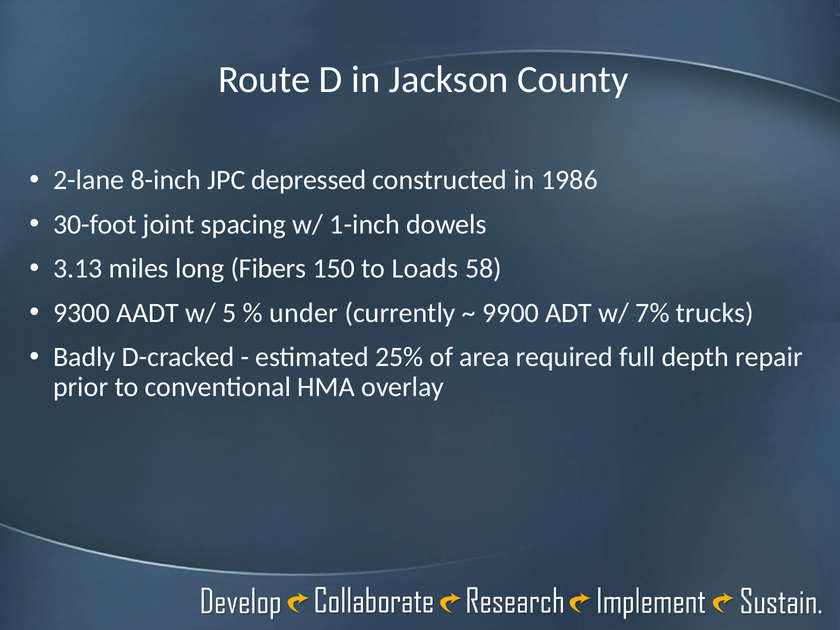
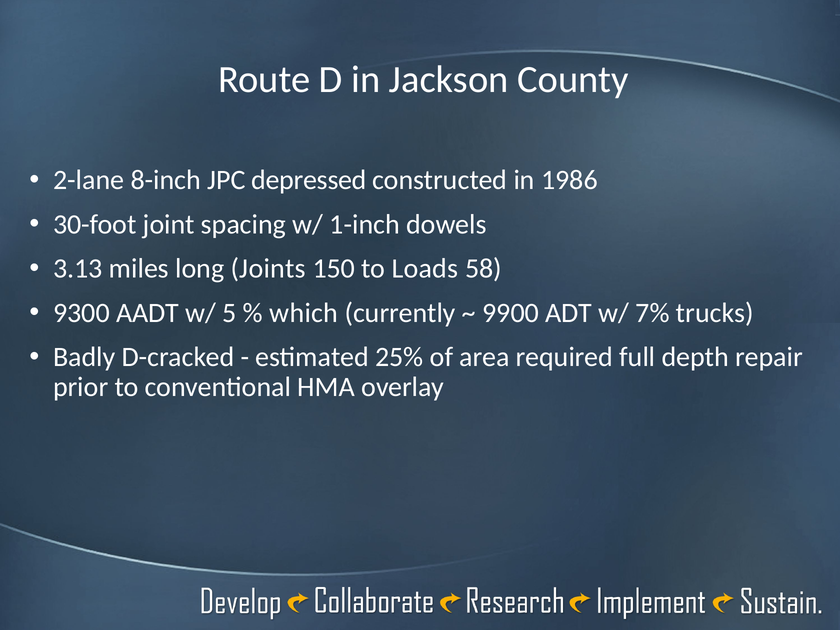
Fibers: Fibers -> Joints (268, 269)
under: under -> which (304, 313)
